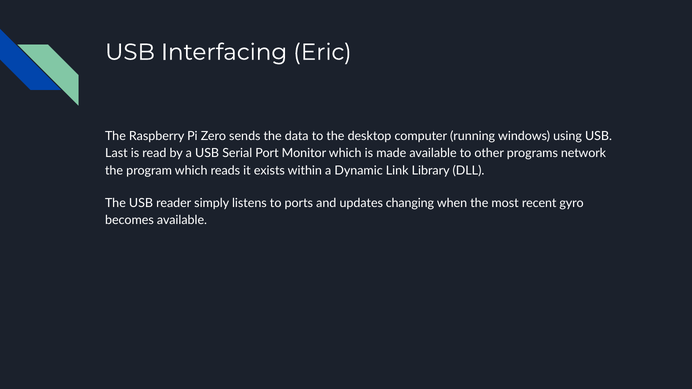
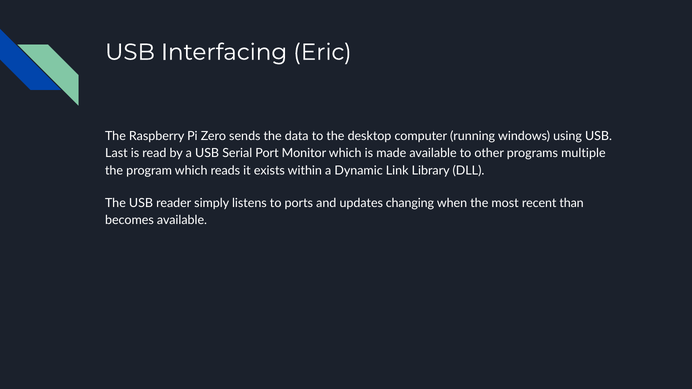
network: network -> multiple (583, 153)
gyro: gyro -> than (572, 203)
